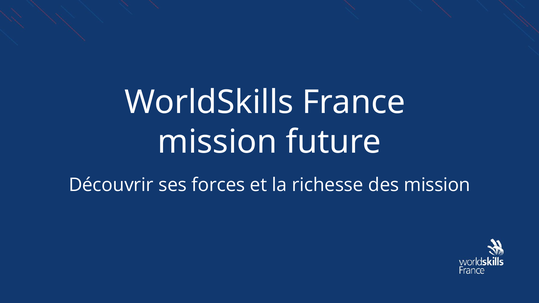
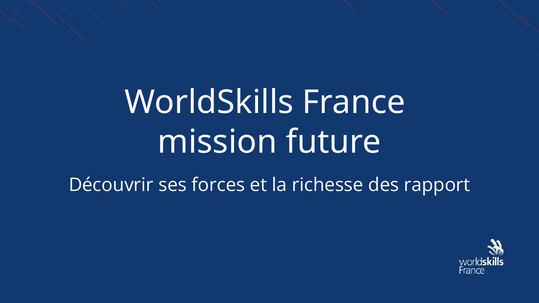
des mission: mission -> rapport (437, 185)
